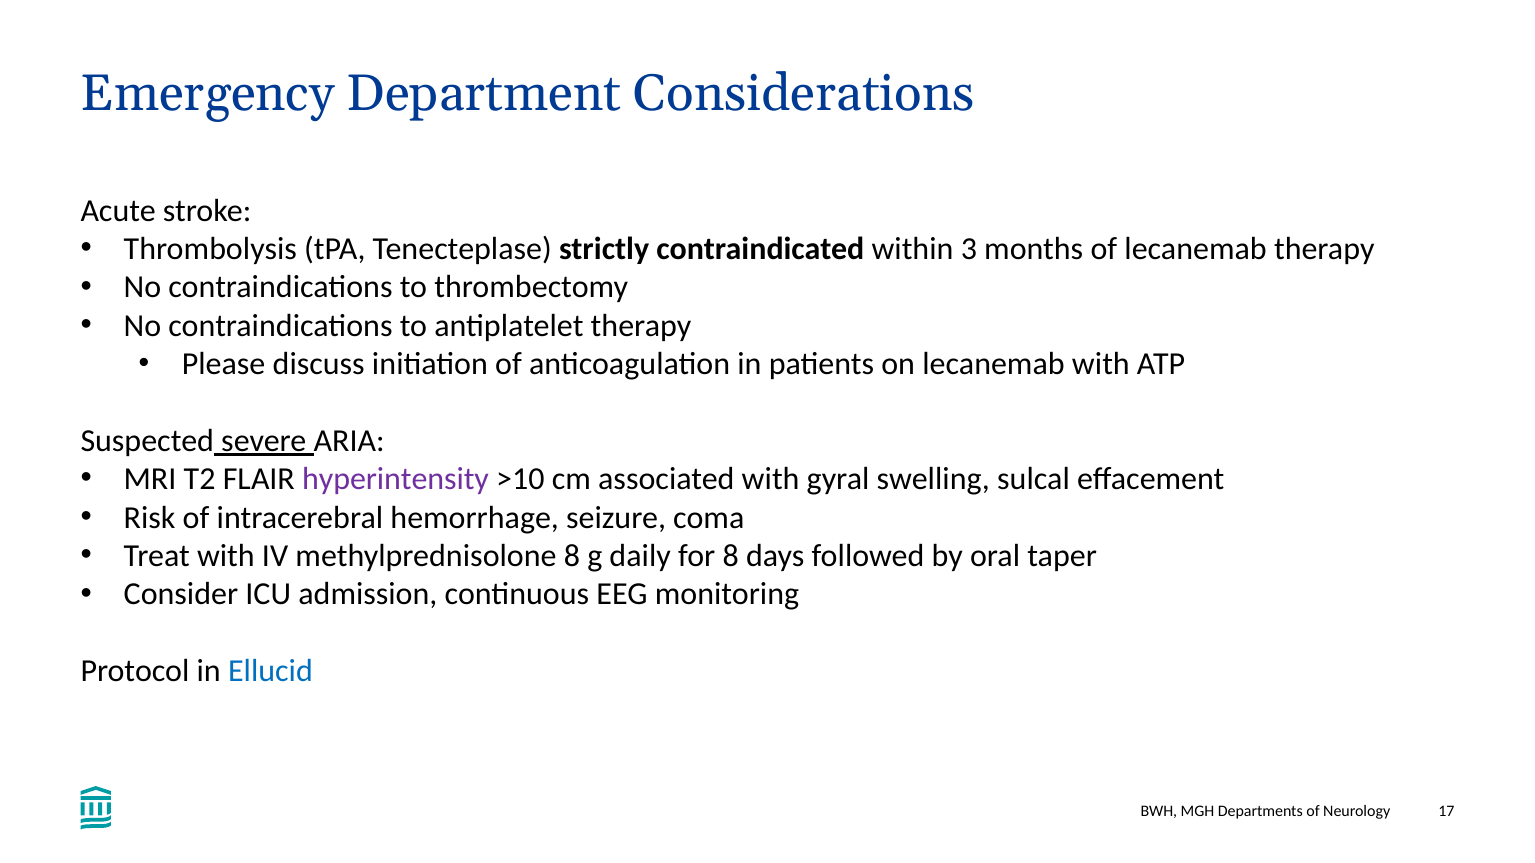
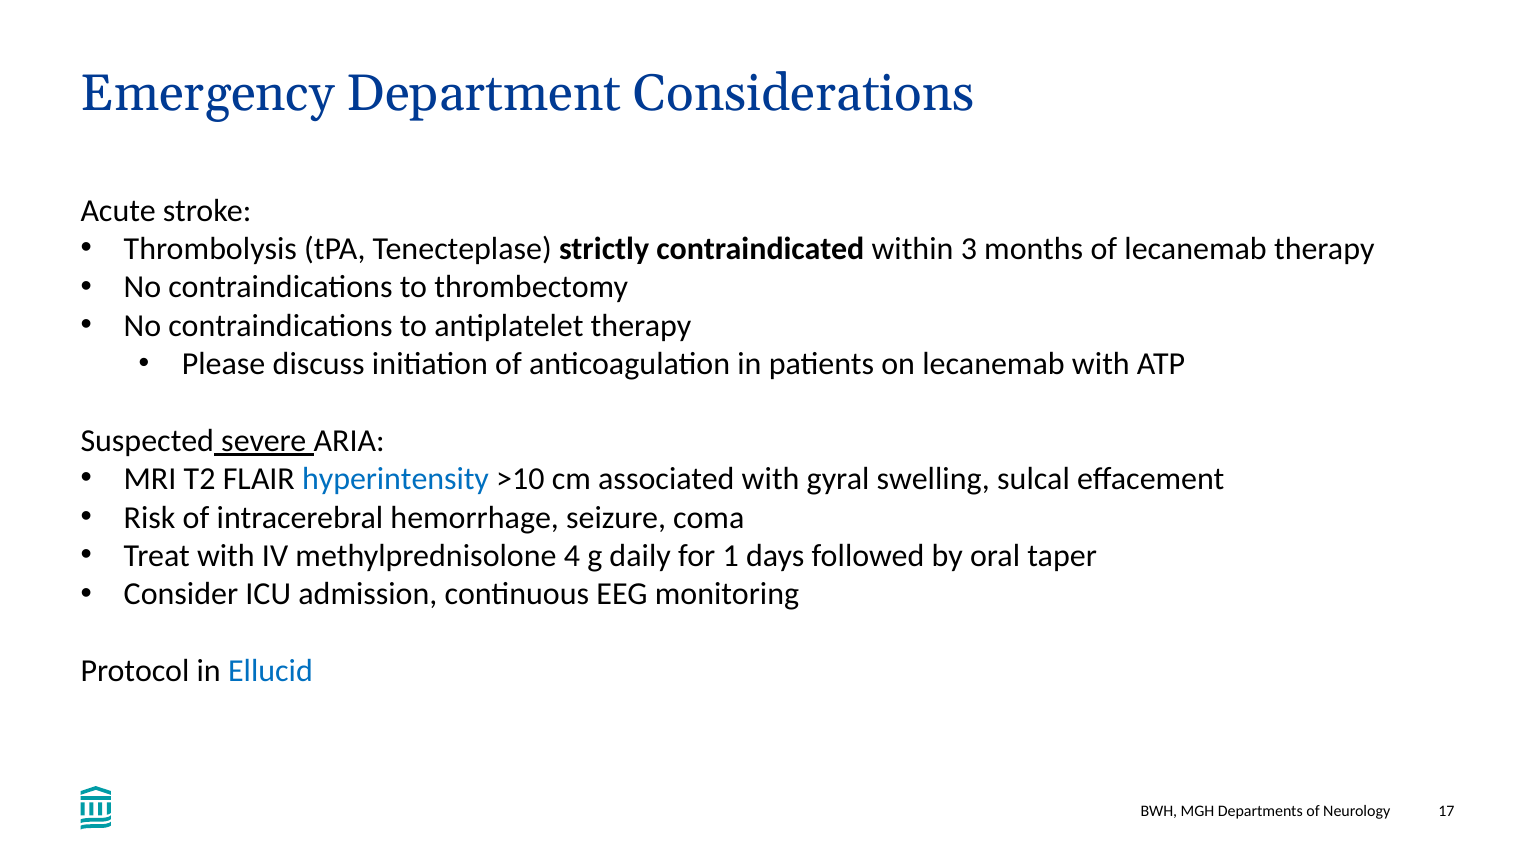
hyperintensity colour: purple -> blue (396, 479)
methylprednisolone 8: 8 -> 4 (572, 556)
for 8: 8 -> 1 (731, 556)
